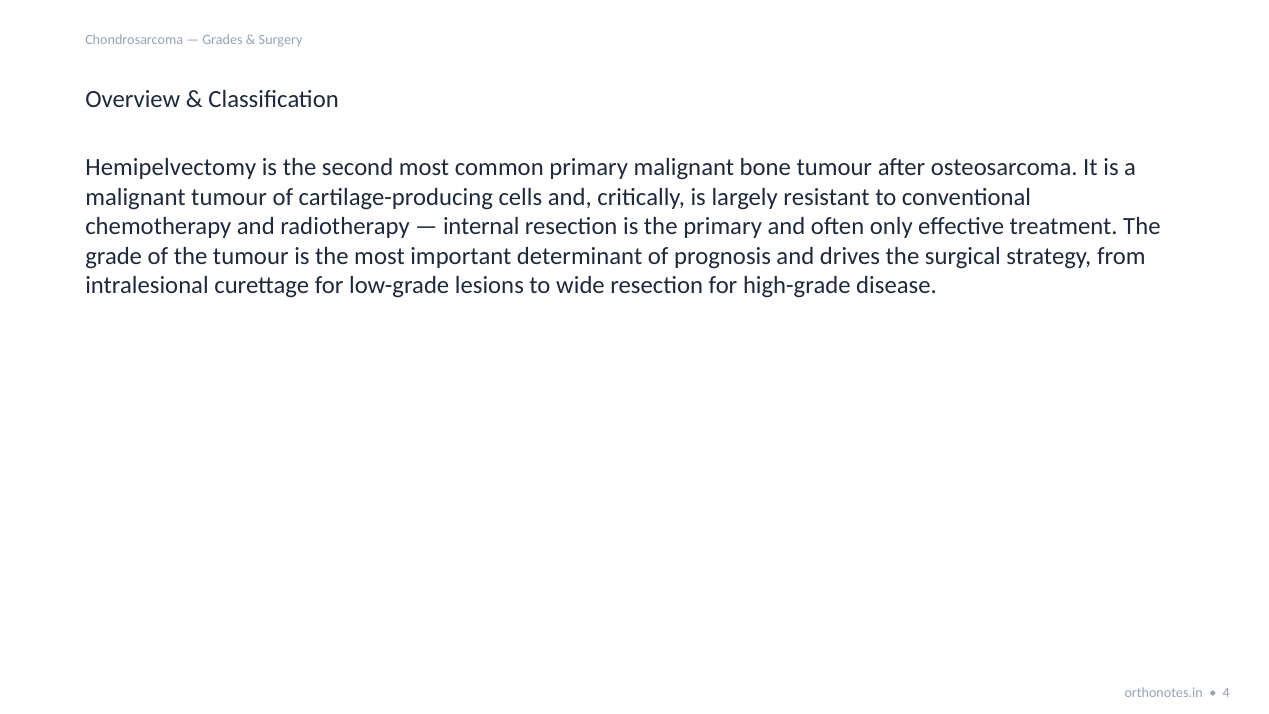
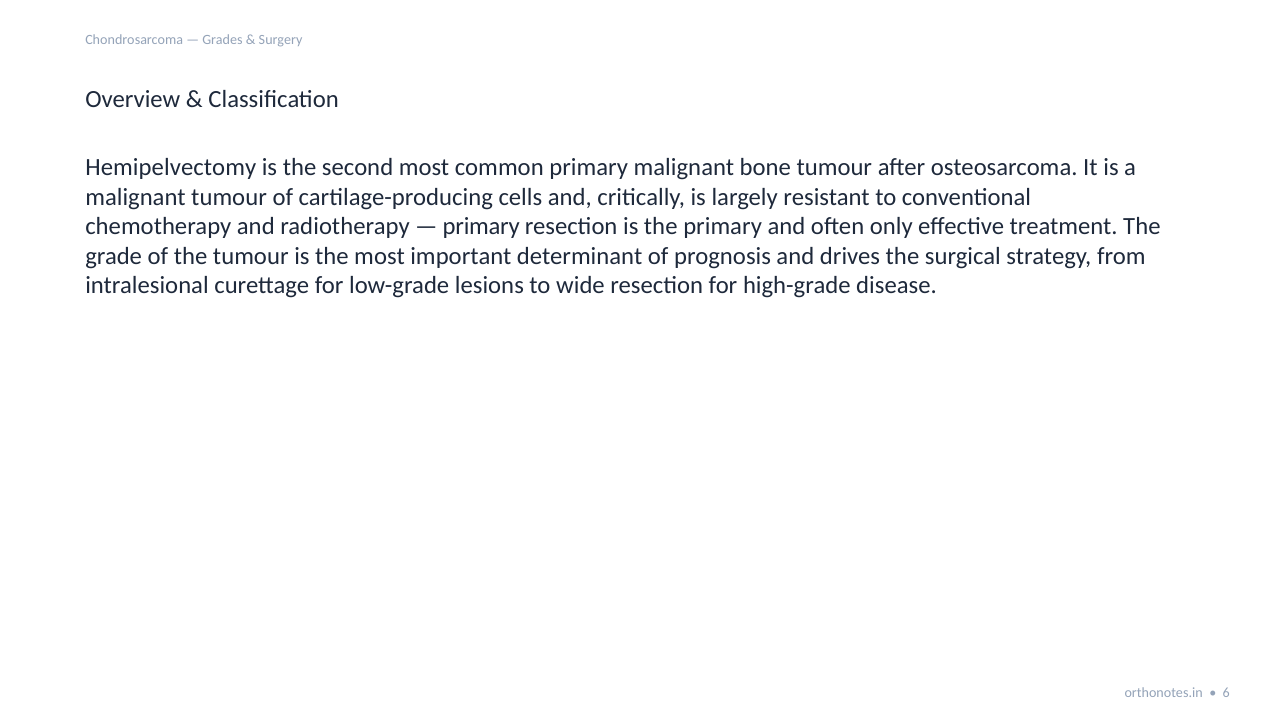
internal: internal -> primary (481, 226)
4: 4 -> 6 (1226, 693)
